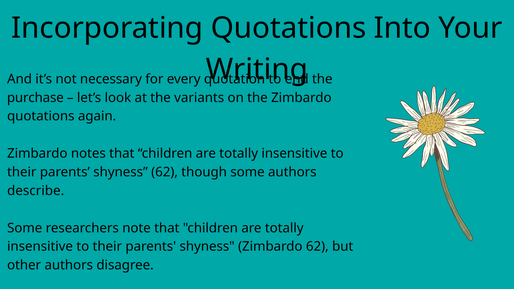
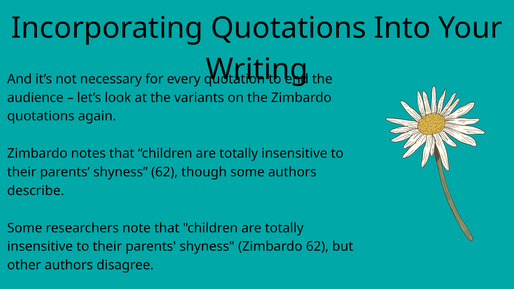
purchase: purchase -> audience (35, 98)
